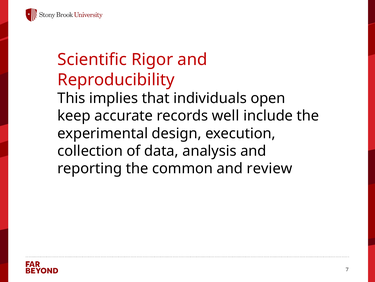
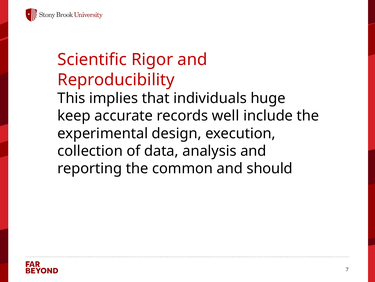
open: open -> huge (268, 98)
review: review -> should (270, 168)
